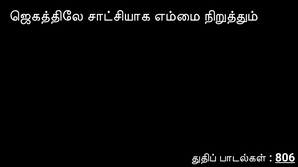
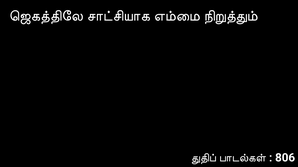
806 underline: present -> none (285, 158)
